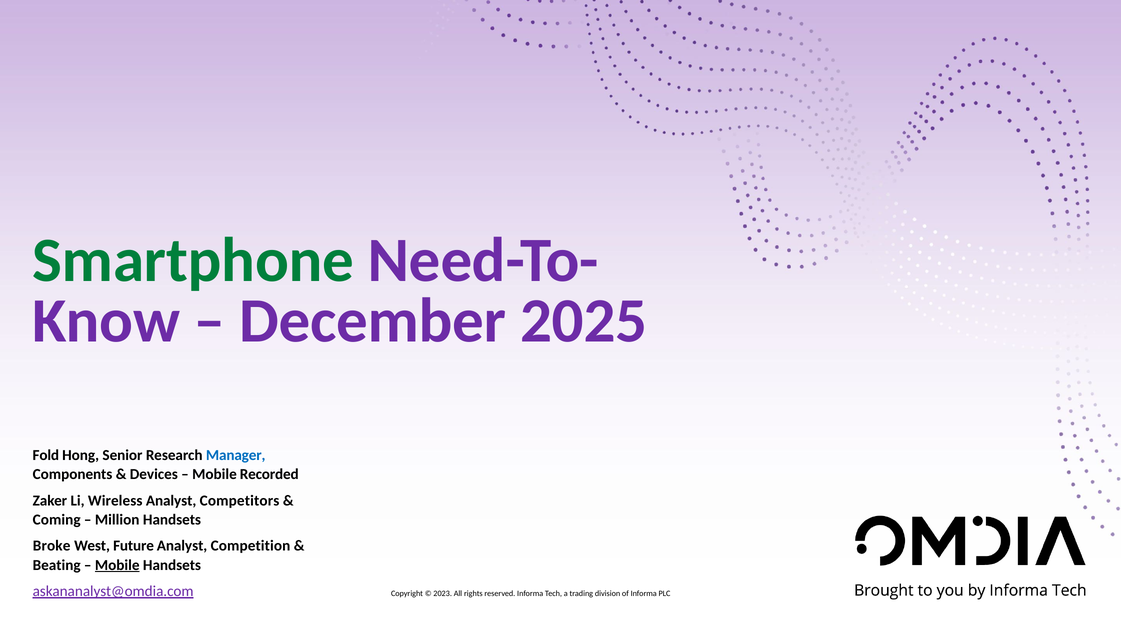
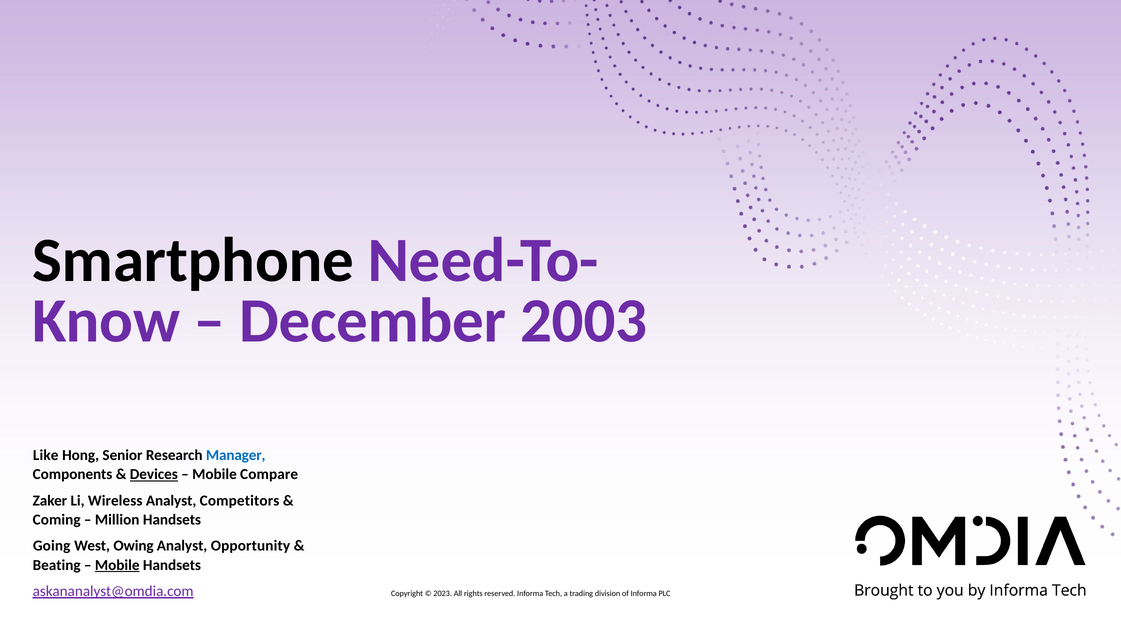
Smartphone colour: green -> black (193, 260)
2025: 2025 -> 2003 (584, 321)
Fold: Fold -> Like (46, 455)
Devices underline: none -> present (154, 474)
Recorded: Recorded -> Compare (269, 474)
Broke: Broke -> Going (52, 546)
Future: Future -> Owing (134, 546)
Competition: Competition -> Opportunity (250, 546)
